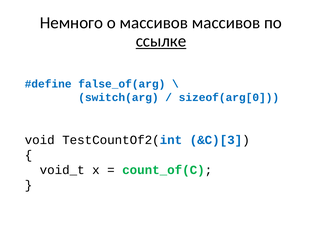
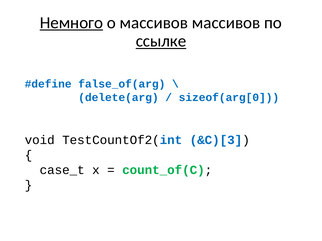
Немного underline: none -> present (71, 23)
switch(arg: switch(arg -> delete(arg (118, 98)
void_t: void_t -> case_t (62, 170)
